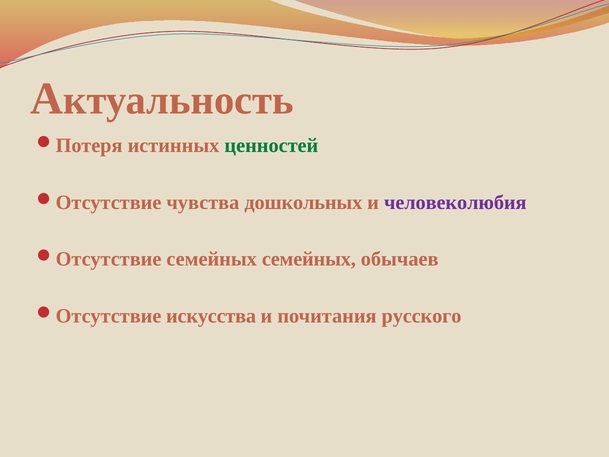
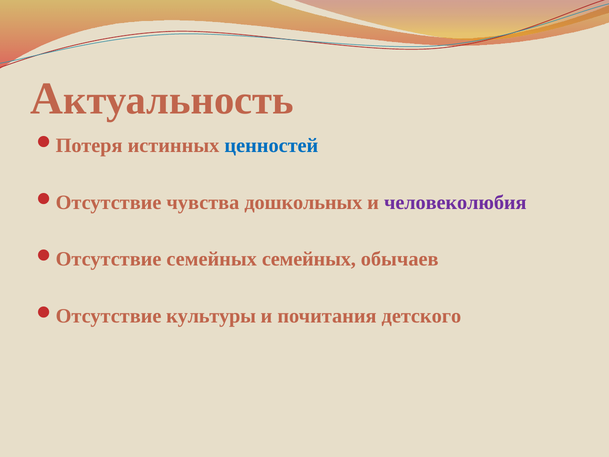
ценностей colour: green -> blue (271, 146)
искусства: искусства -> культуры (211, 316)
русского: русского -> детского (421, 316)
